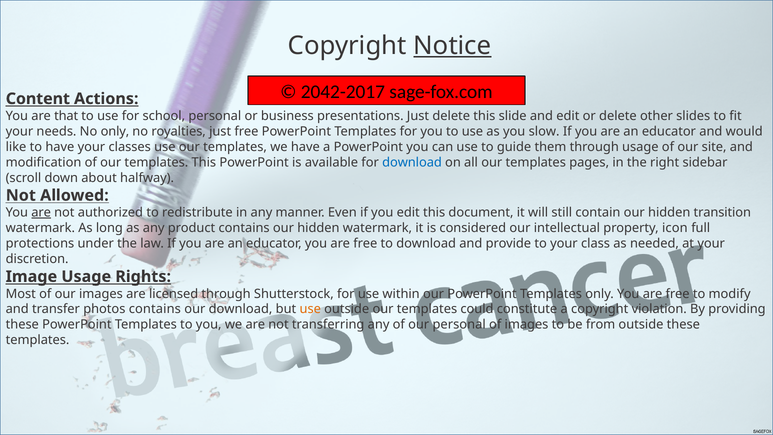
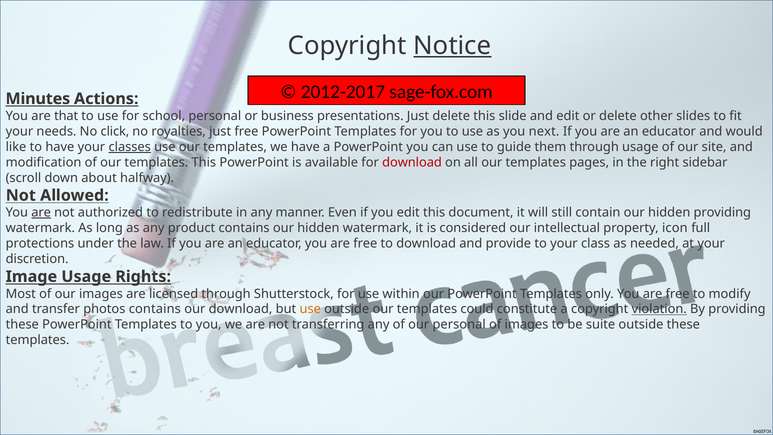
2042-2017: 2042-2017 -> 2012-2017 (343, 92)
Content: Content -> Minutes (38, 99)
No only: only -> click (115, 131)
slow: slow -> next (544, 131)
classes underline: none -> present (130, 147)
download colour: blue -> red (412, 162)
hidden transition: transition -> providing (722, 212)
violation underline: none -> present (659, 309)
from: from -> suite (601, 325)
